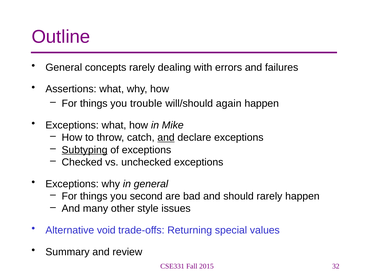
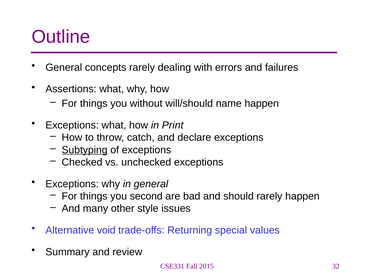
trouble: trouble -> without (146, 104)
again: again -> name (229, 104)
Mike: Mike -> Print (173, 125)
and underline: present -> none (166, 138)
